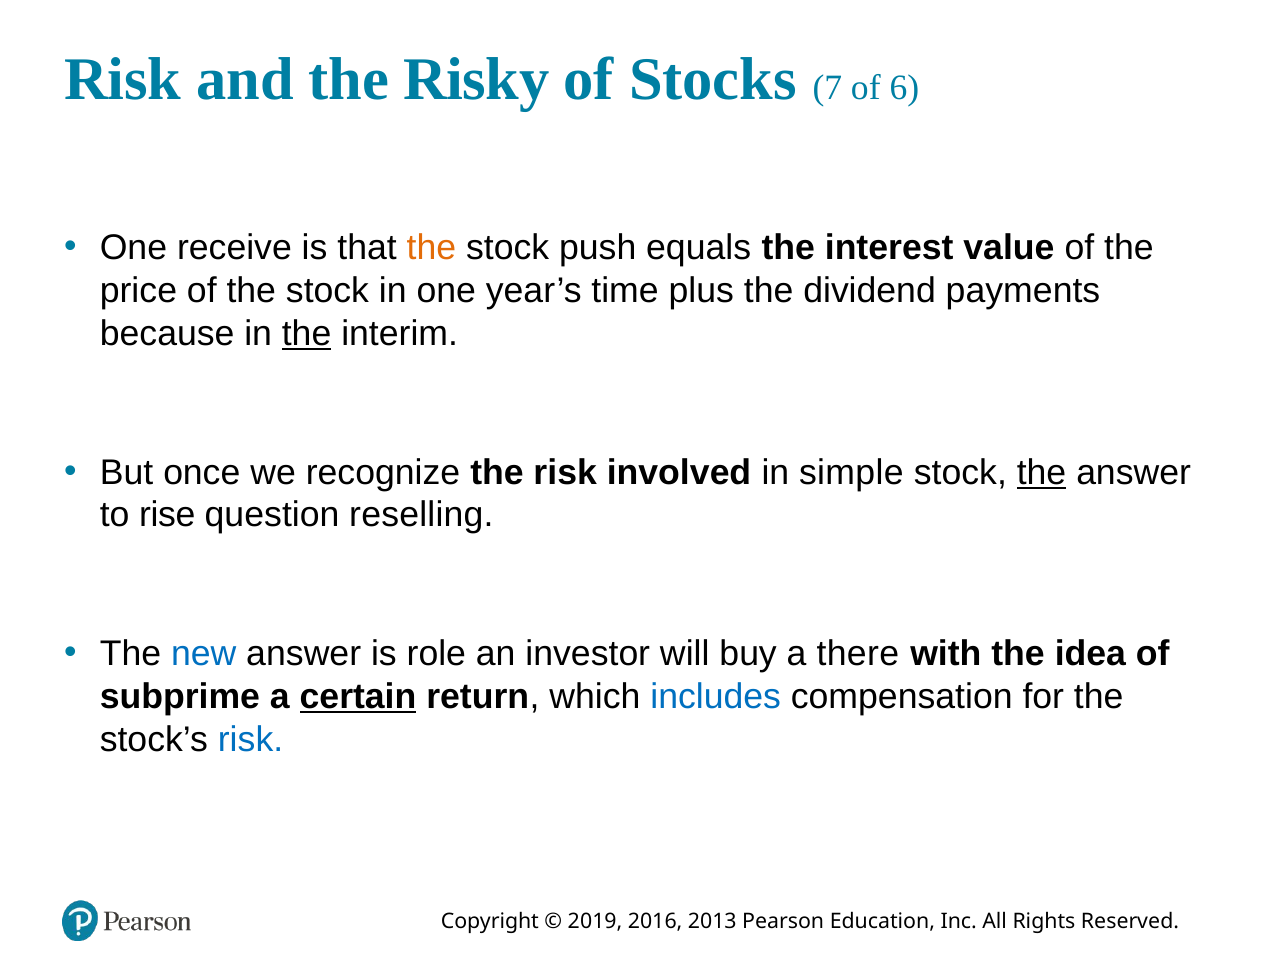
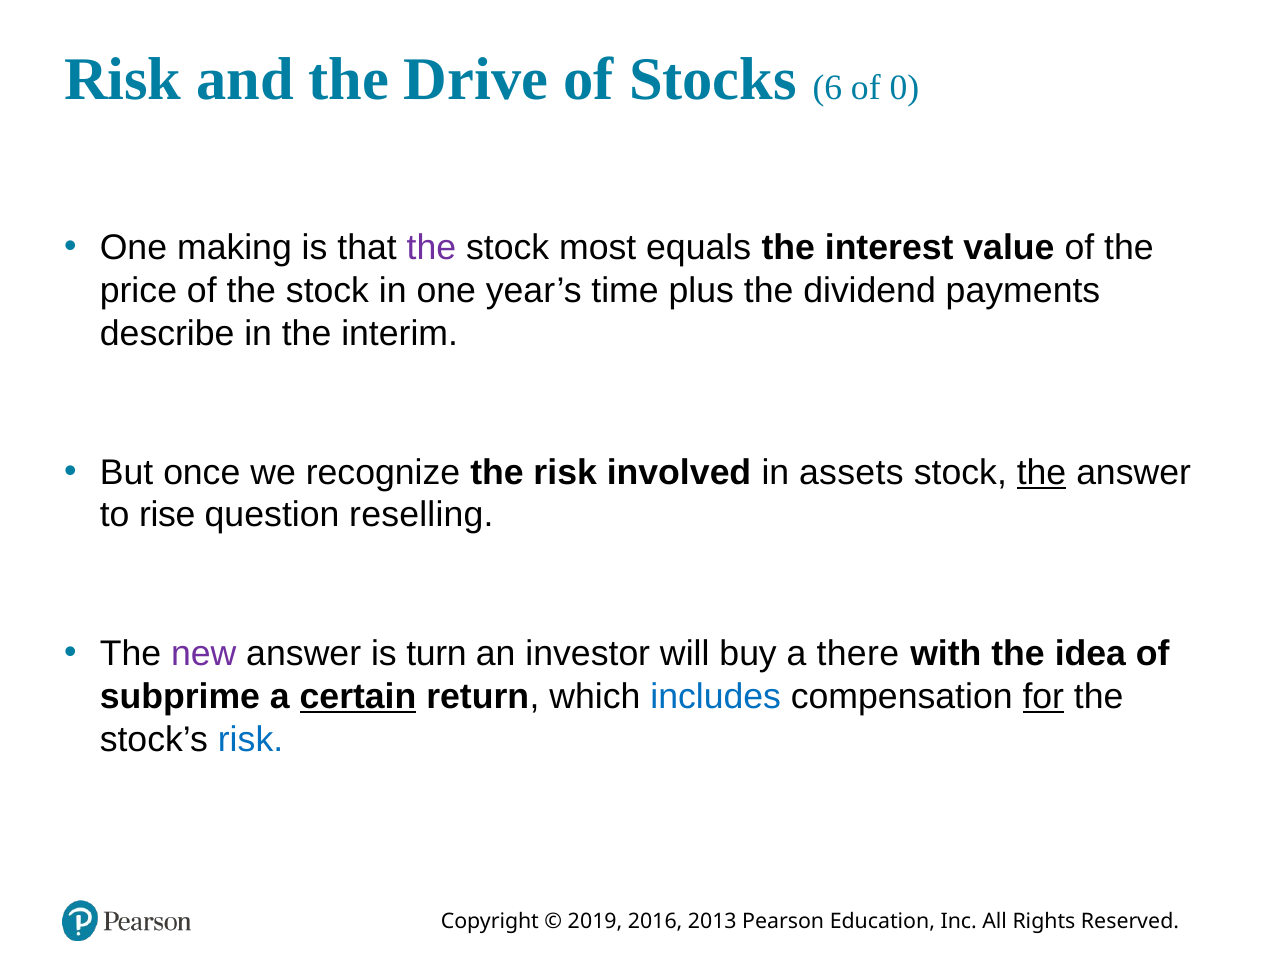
Risky: Risky -> Drive (476, 79)
7: 7 -> 6 (827, 87)
6: 6 -> 0 (904, 87)
receive: receive -> making (234, 248)
the colour: orange -> purple (431, 248)
push: push -> most (598, 248)
because: because -> describe (167, 333)
the underline: present -> none (307, 333)
simple: simple -> assets (851, 472)
new colour: blue -> purple (204, 654)
role: role -> turn (436, 654)
for underline: none -> present (1043, 696)
